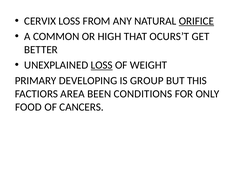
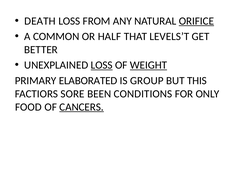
CERVIX: CERVIX -> DEATH (40, 21)
HIGH: HIGH -> HALF (109, 36)
OCURS’T: OCURS’T -> LEVELS’T (169, 36)
WEIGHT underline: none -> present (148, 65)
DEVELOPING: DEVELOPING -> ELABORATED (88, 81)
AREA: AREA -> SORE (73, 94)
CANCERS underline: none -> present (82, 107)
